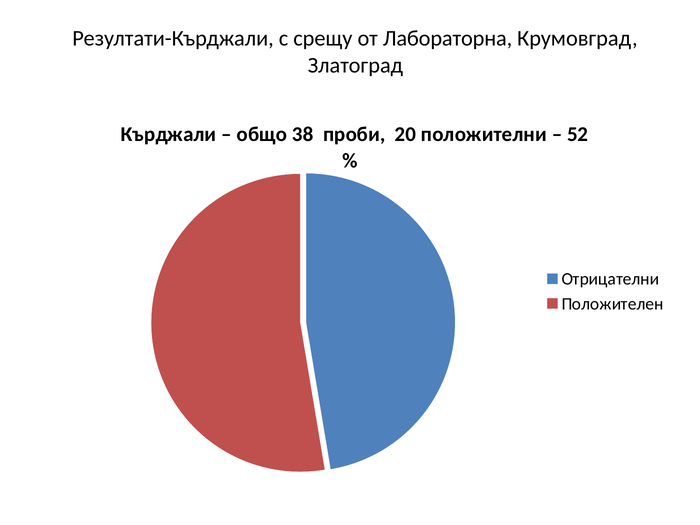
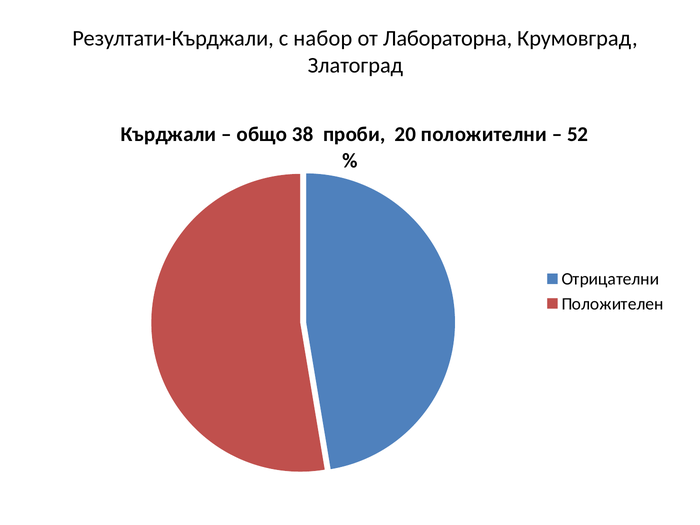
срещу: срещу -> набор (323, 38)
